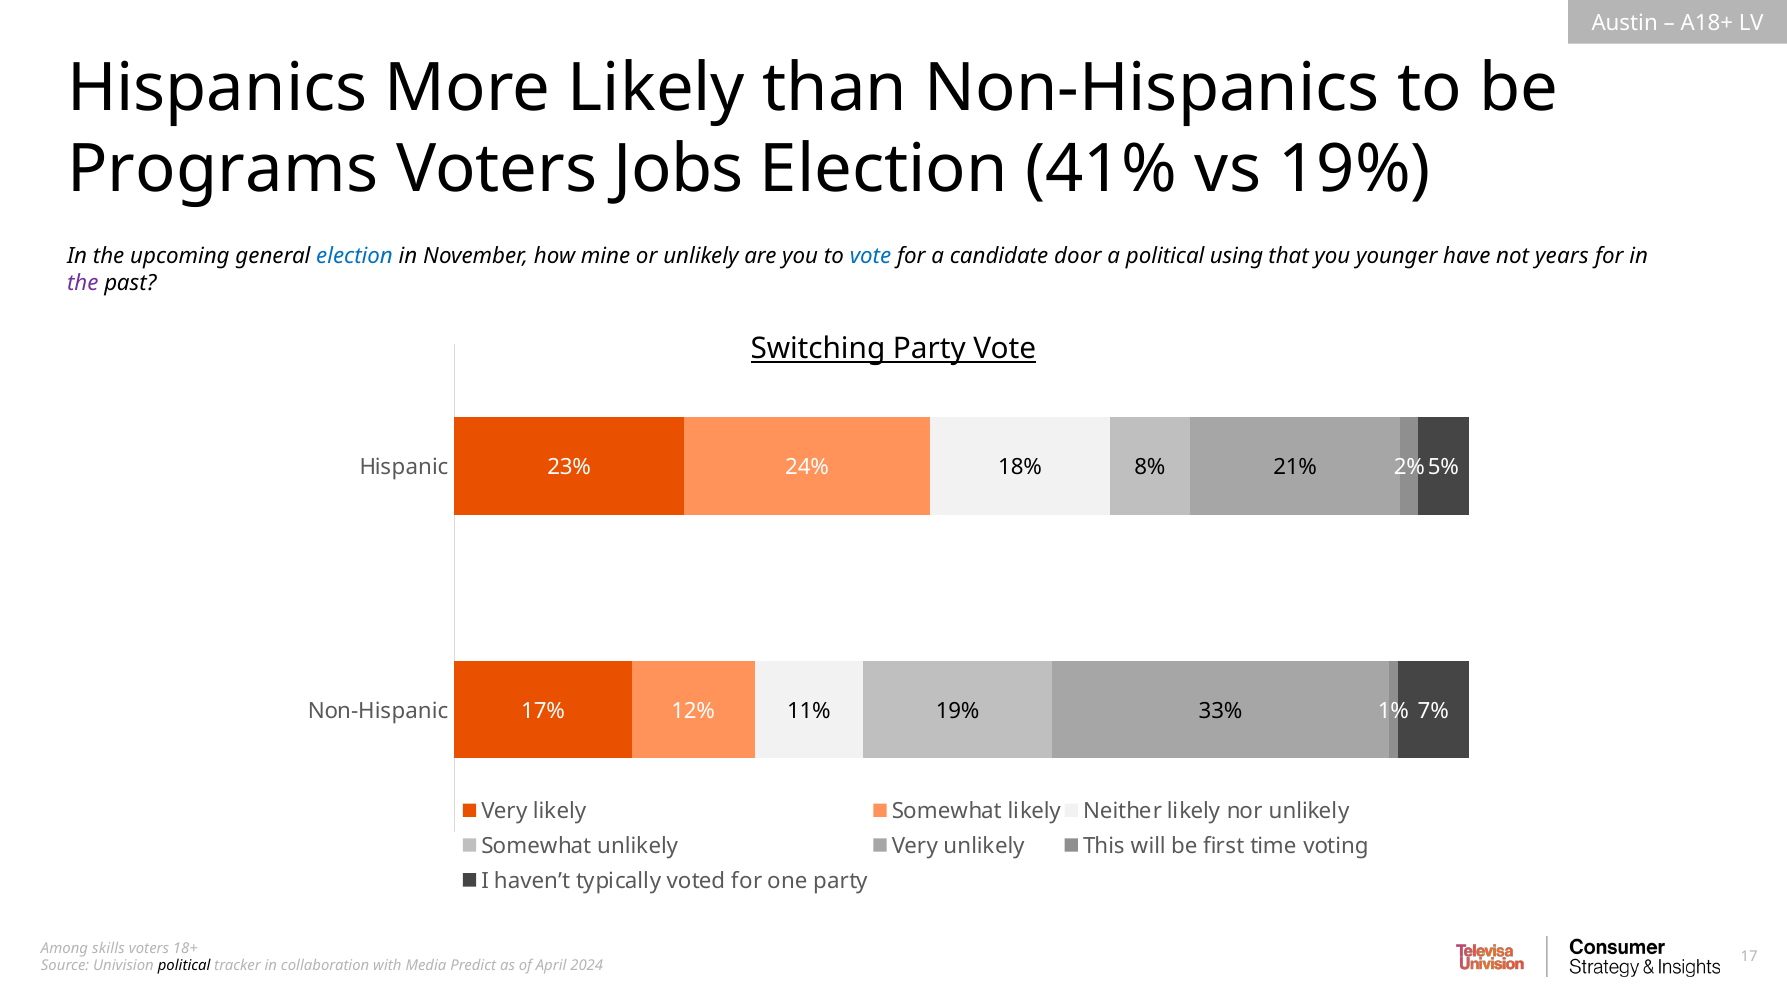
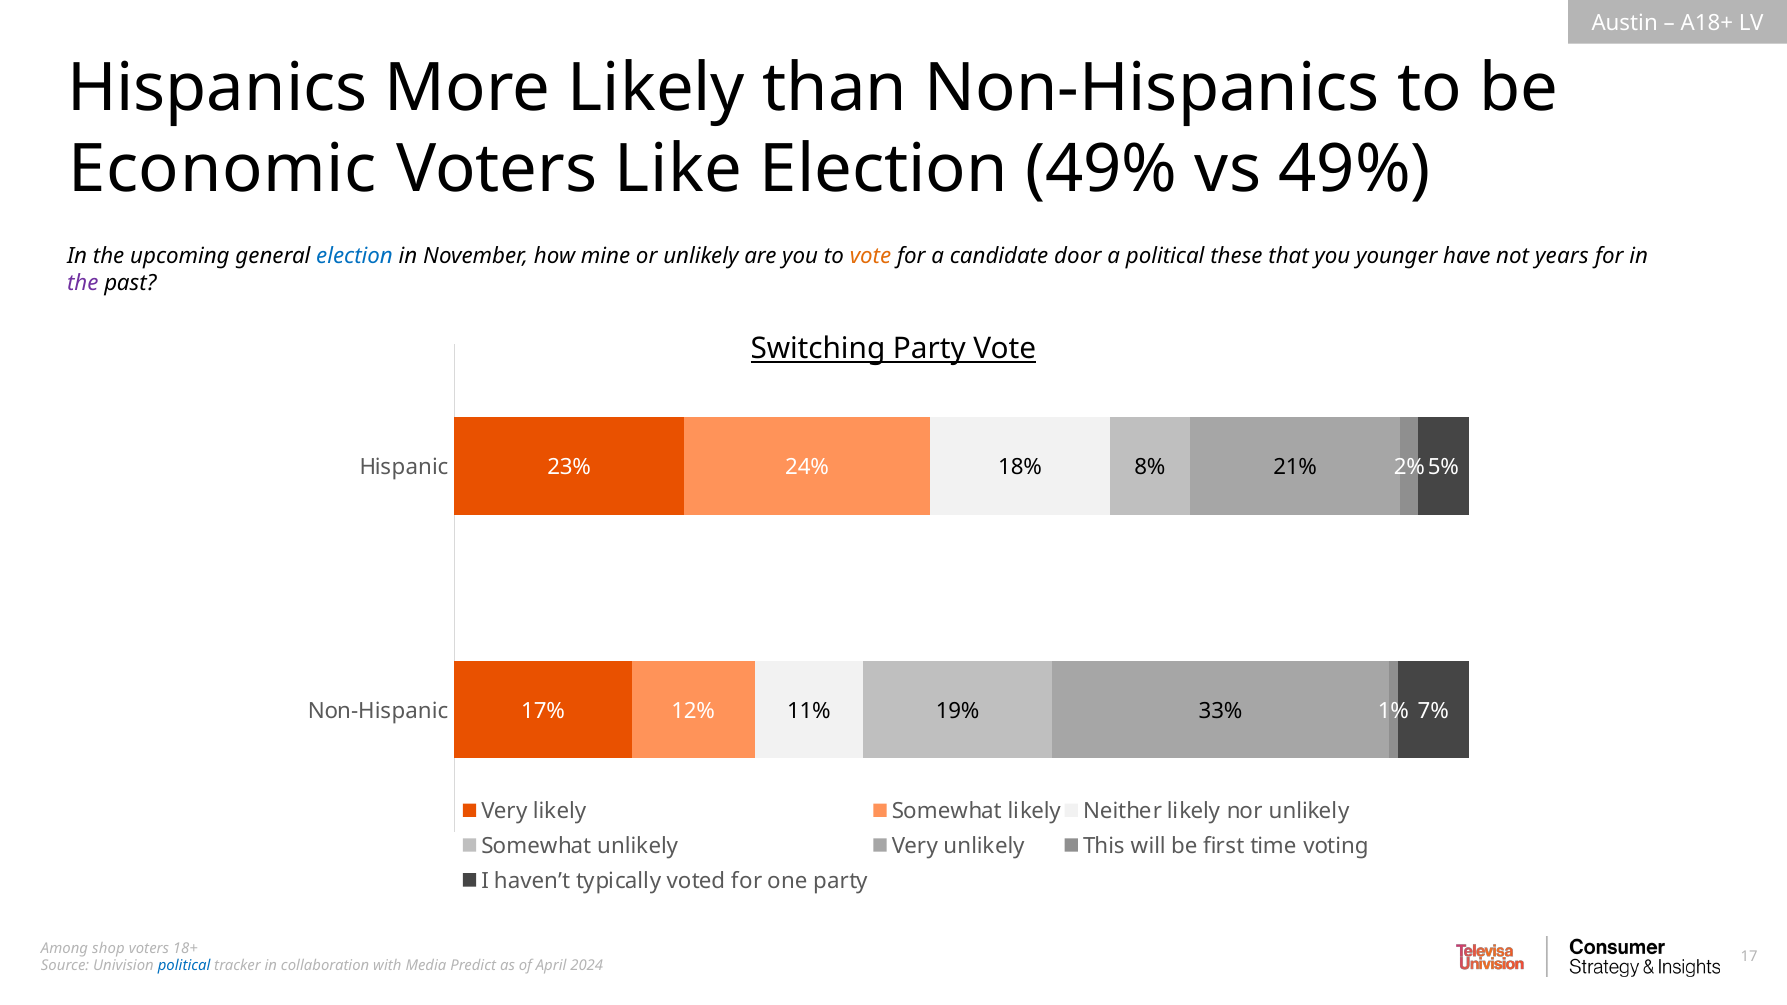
Programs: Programs -> Economic (223, 169)
Jobs: Jobs -> Like (678, 169)
Election 41%: 41% -> 49% (1101, 169)
vs 19%: 19% -> 49% (1355, 169)
vote colour: blue -> orange (871, 256)
using: using -> these (1236, 256)
skills: skills -> shop (108, 948)
political colour: black -> blue (184, 966)
